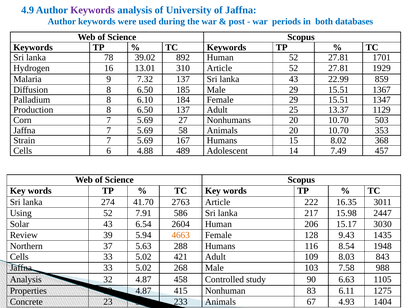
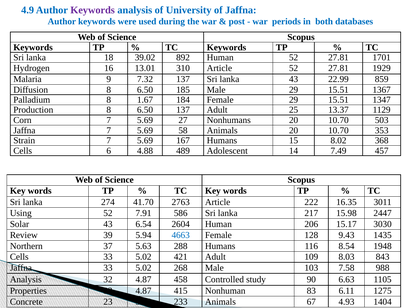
78: 78 -> 18 (109, 58)
6.10: 6.10 -> 1.67 (145, 100)
4663 colour: orange -> blue (181, 235)
